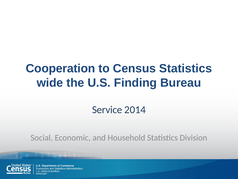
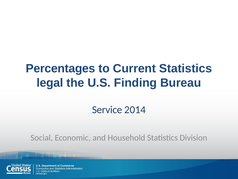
Cooperation: Cooperation -> Percentages (60, 68)
Census: Census -> Current (134, 68)
wide: wide -> legal (50, 83)
